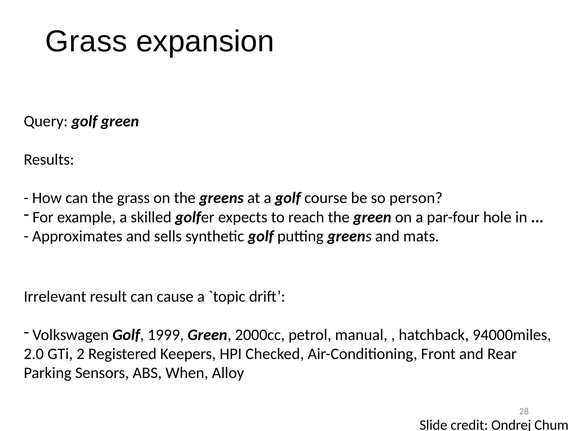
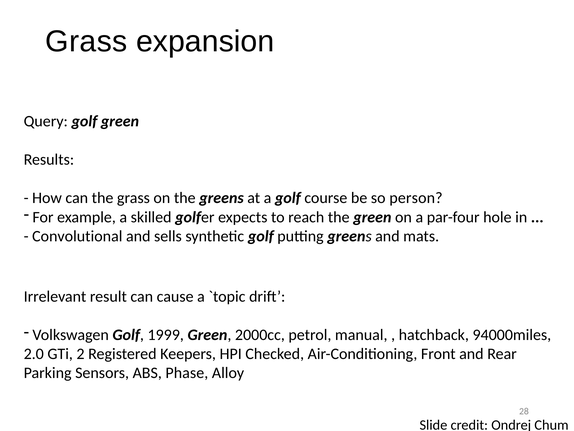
Approximates: Approximates -> Convolutional (77, 236)
When: When -> Phase (187, 373)
